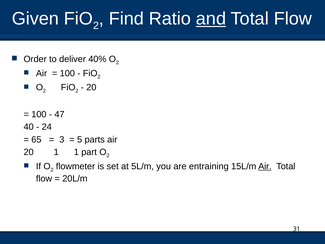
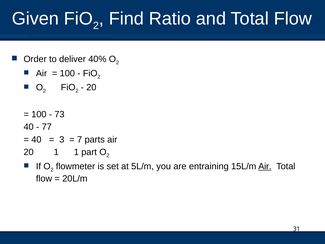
and underline: present -> none (211, 19)
47: 47 -> 73 (59, 114)
24: 24 -> 77 (47, 127)
65: 65 -> 40 (36, 139)
5: 5 -> 7 (80, 139)
